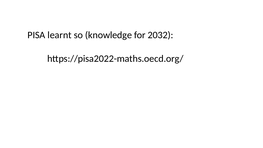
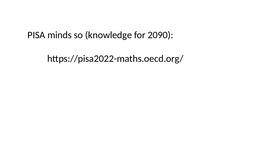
learnt: learnt -> minds (60, 35)
2032: 2032 -> 2090 (161, 35)
